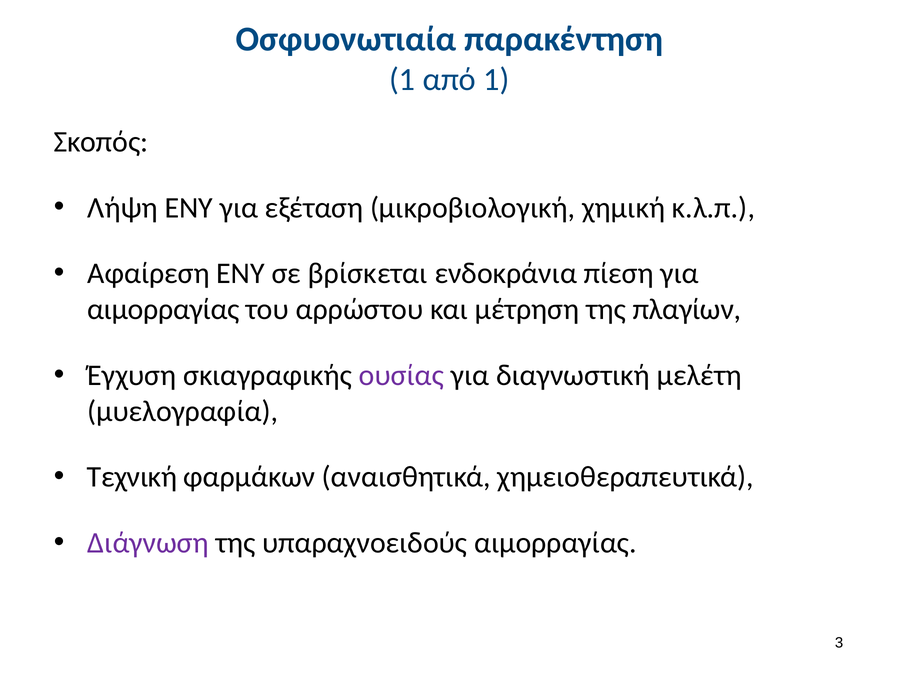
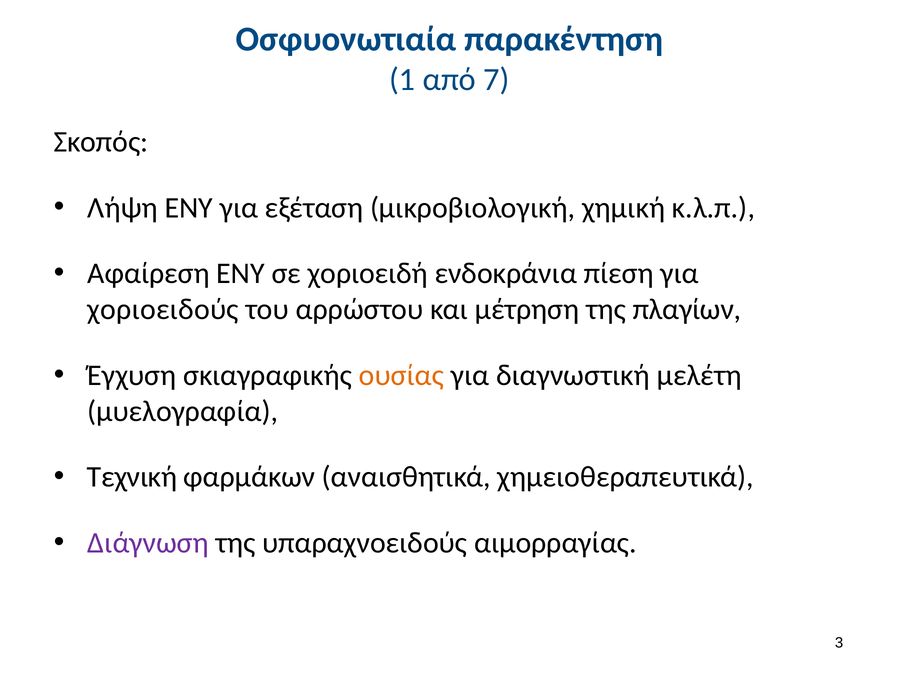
από 1: 1 -> 7 (497, 79)
βρίσκεται: βρίσκεται -> χοριοειδή (368, 273)
αιμορραγίας: αιμορραγίας -> χοριοειδούς (163, 309)
ουσίας colour: purple -> orange (401, 375)
